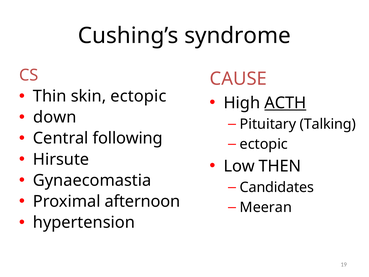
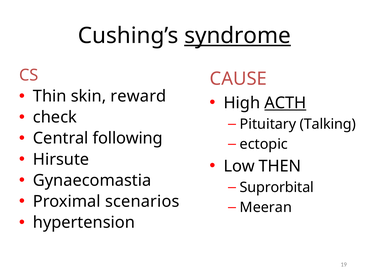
syndrome underline: none -> present (238, 36)
skin ectopic: ectopic -> reward (138, 96)
down: down -> check (55, 117)
Candidates: Candidates -> Suprorbital (277, 187)
afternoon: afternoon -> scenarios (142, 201)
